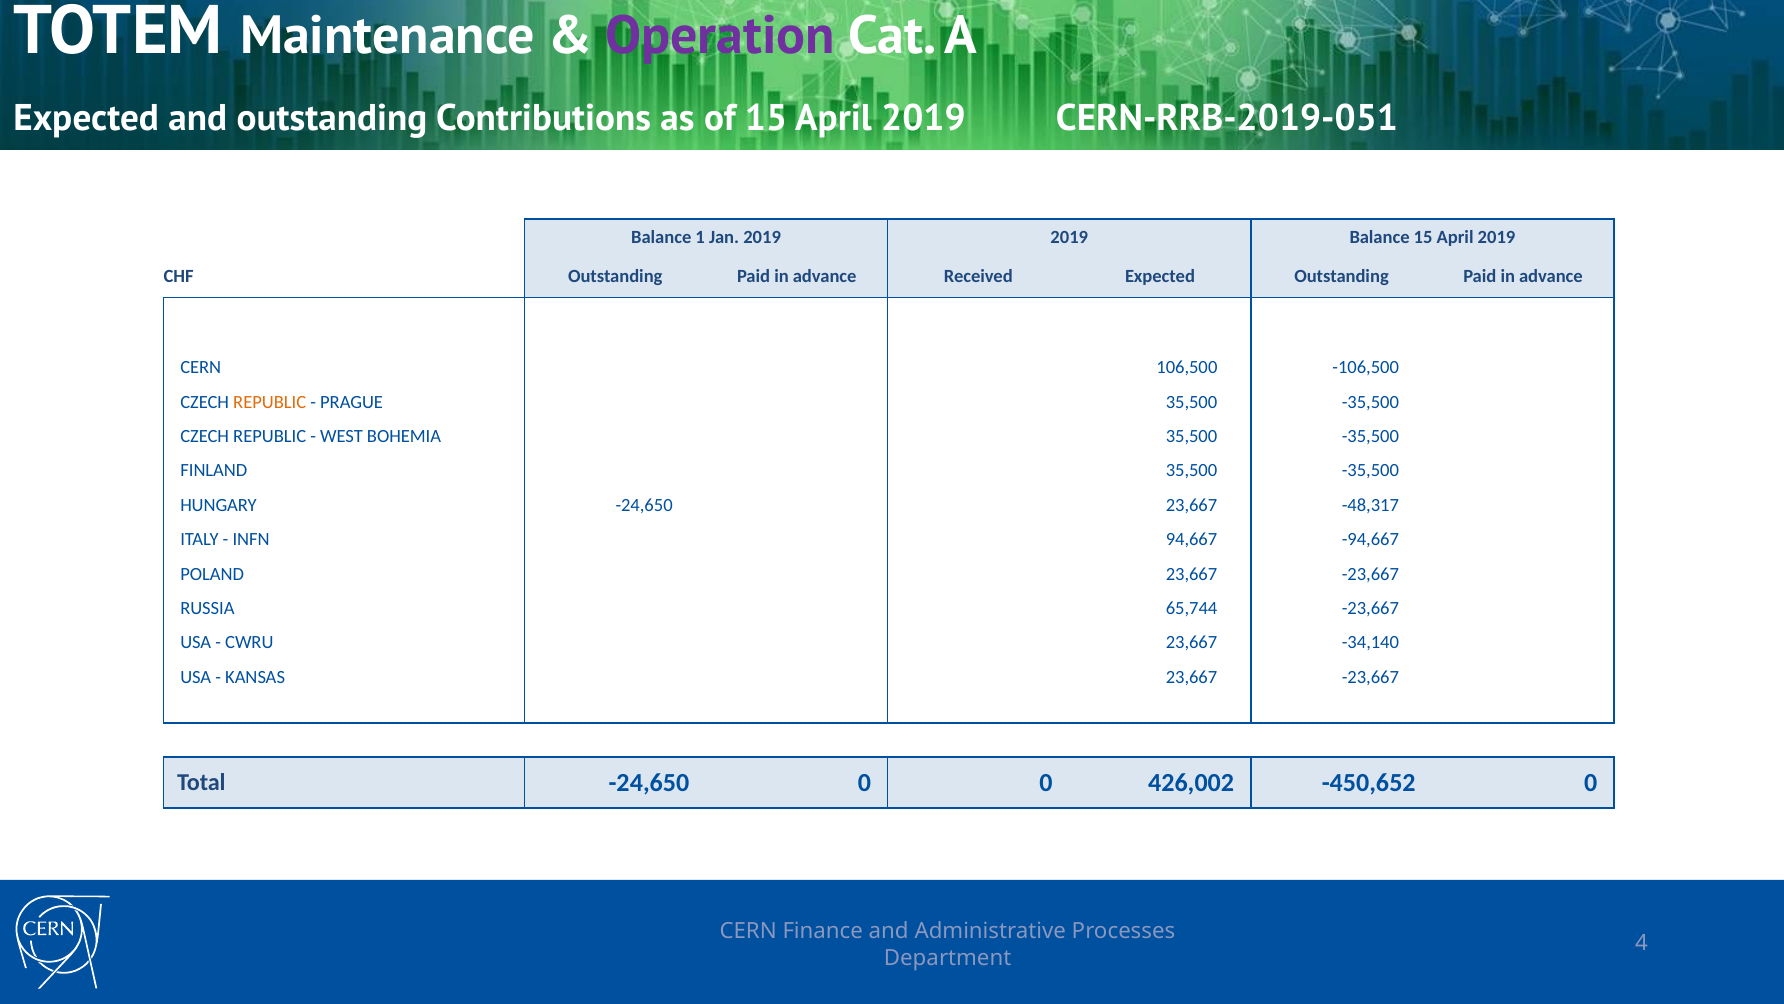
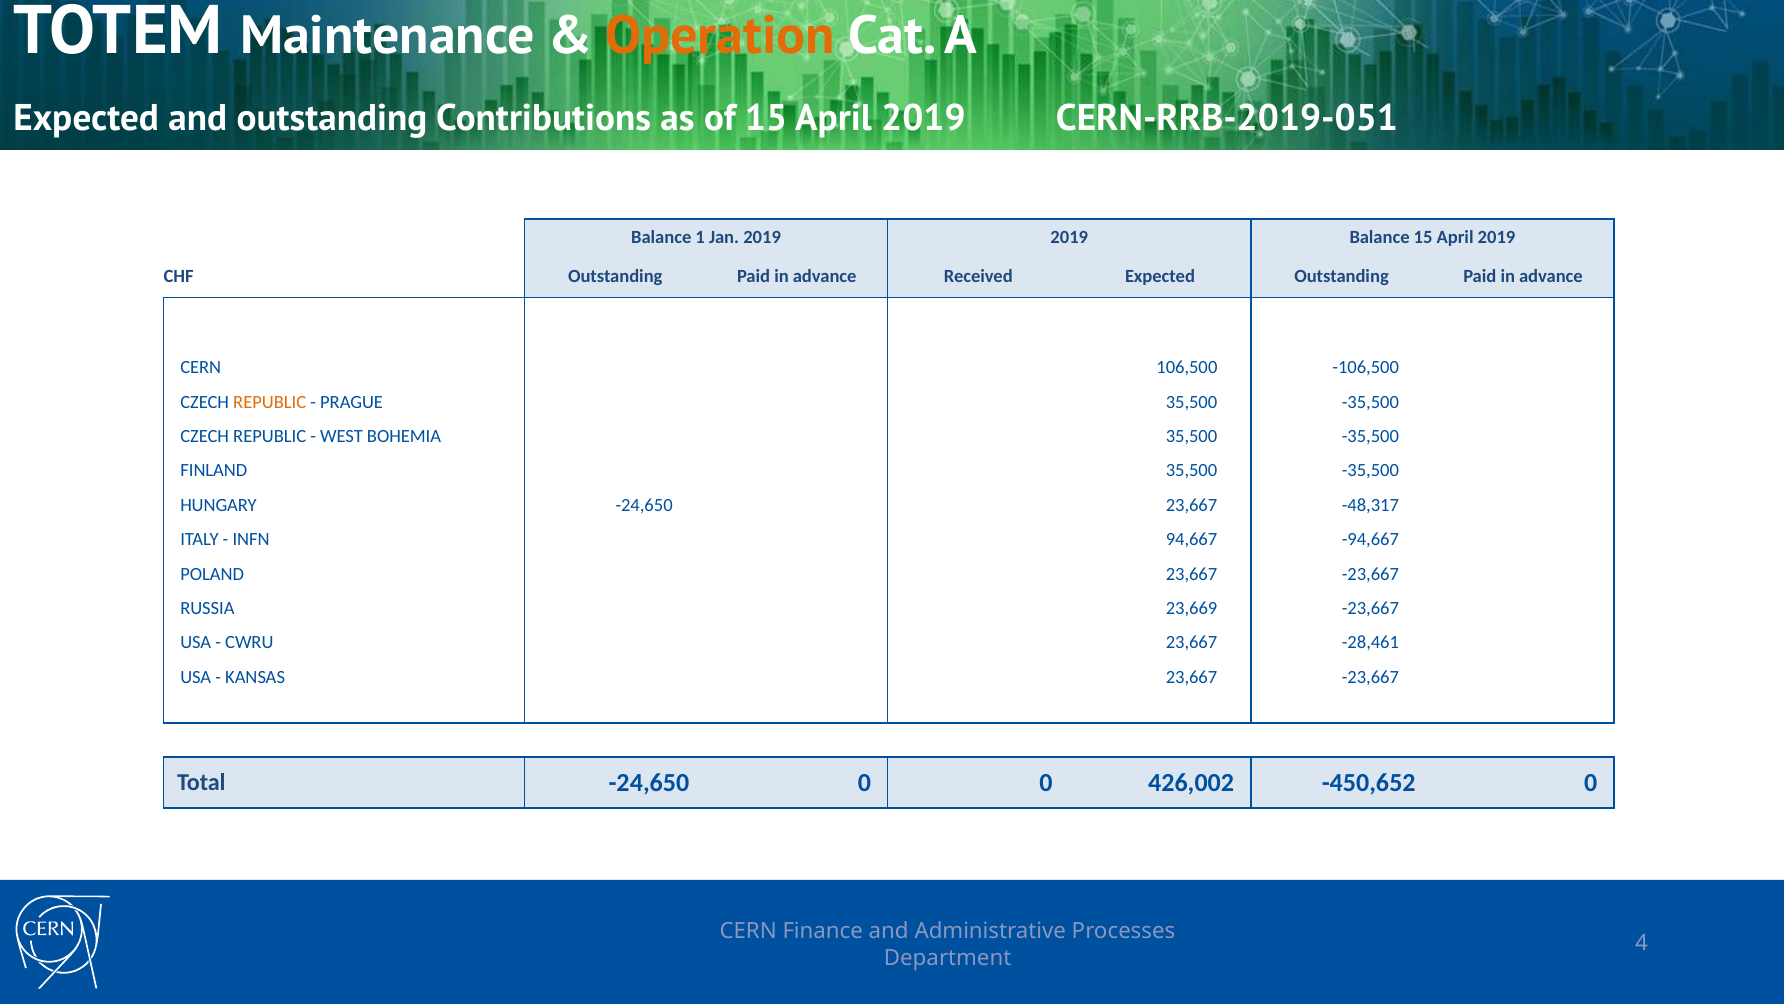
Operation colour: purple -> orange (720, 36)
65,744: 65,744 -> 23,669 (1192, 608)
-34,140: -34,140 -> -28,461 (1370, 642)
